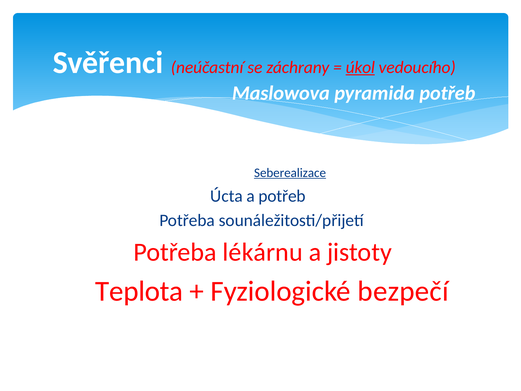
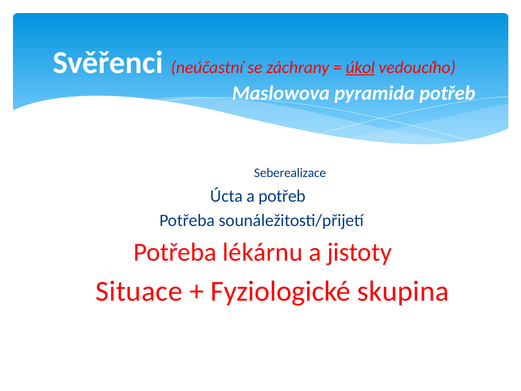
Seberealizace underline: present -> none (290, 173)
Teplota: Teplota -> Situace (139, 291)
bezpečí: bezpečí -> skupina (403, 291)
